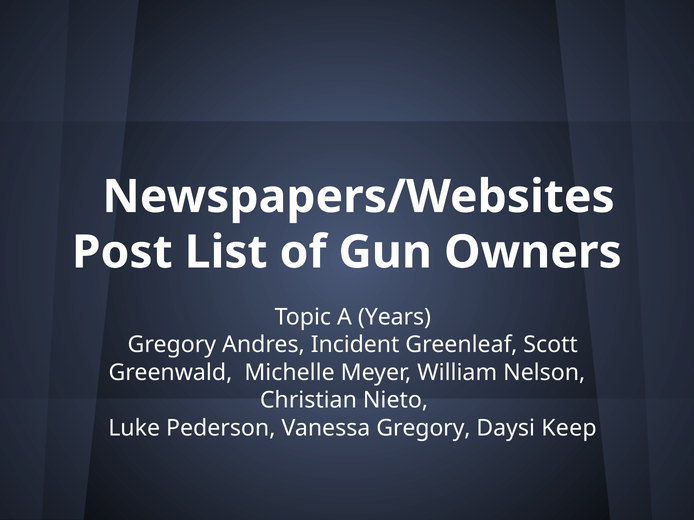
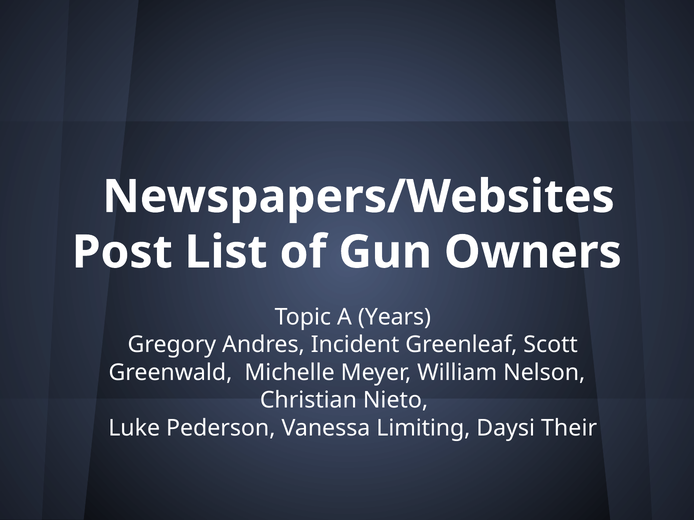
Vanessa Gregory: Gregory -> Limiting (423, 428)
Keep: Keep -> Their (569, 428)
